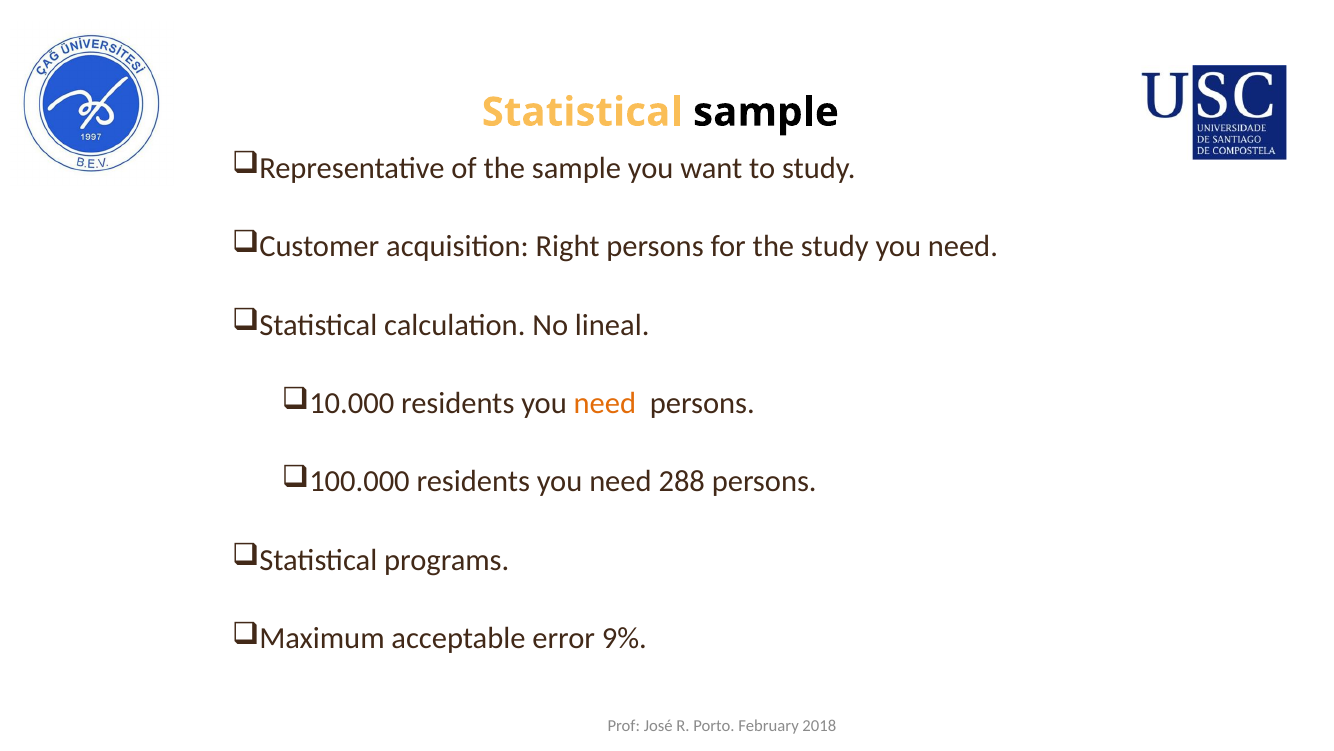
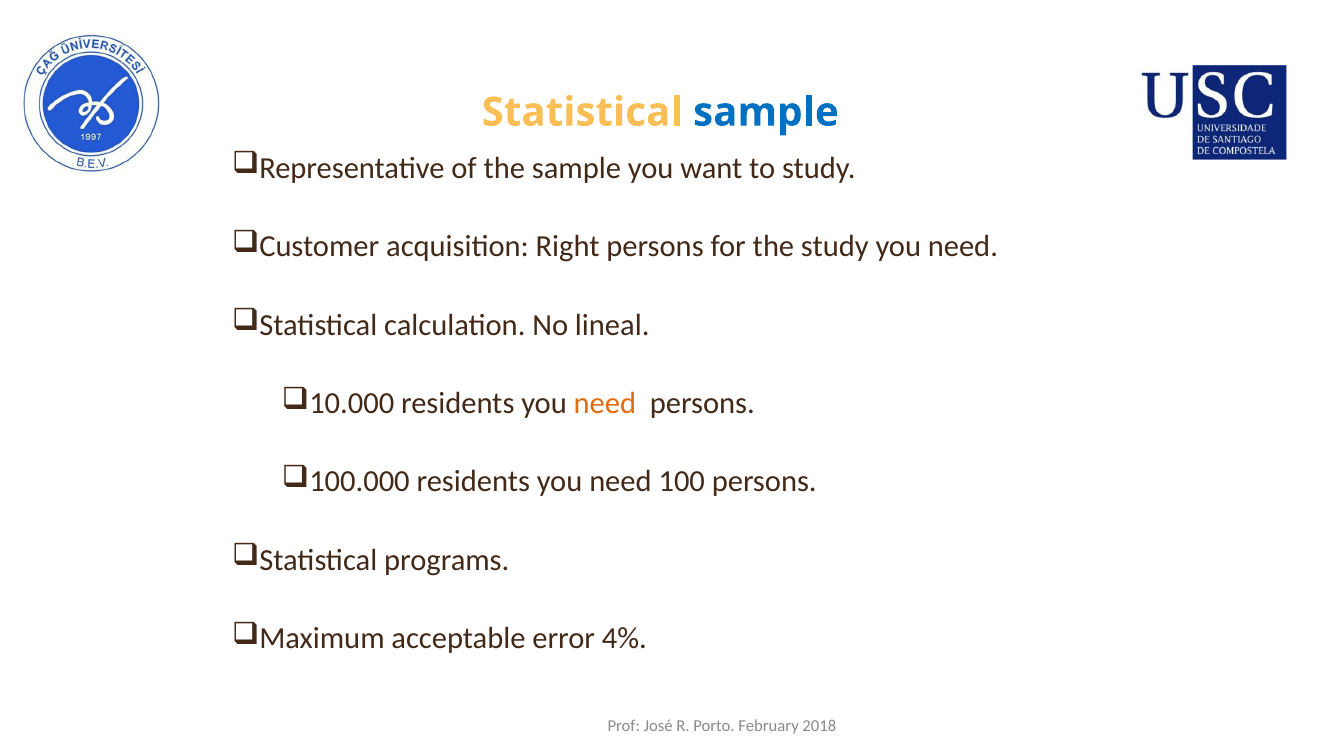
sample colour: black -> blue (766, 112)
288: 288 -> 100 (682, 481)
9%: 9% -> 4% (624, 638)
